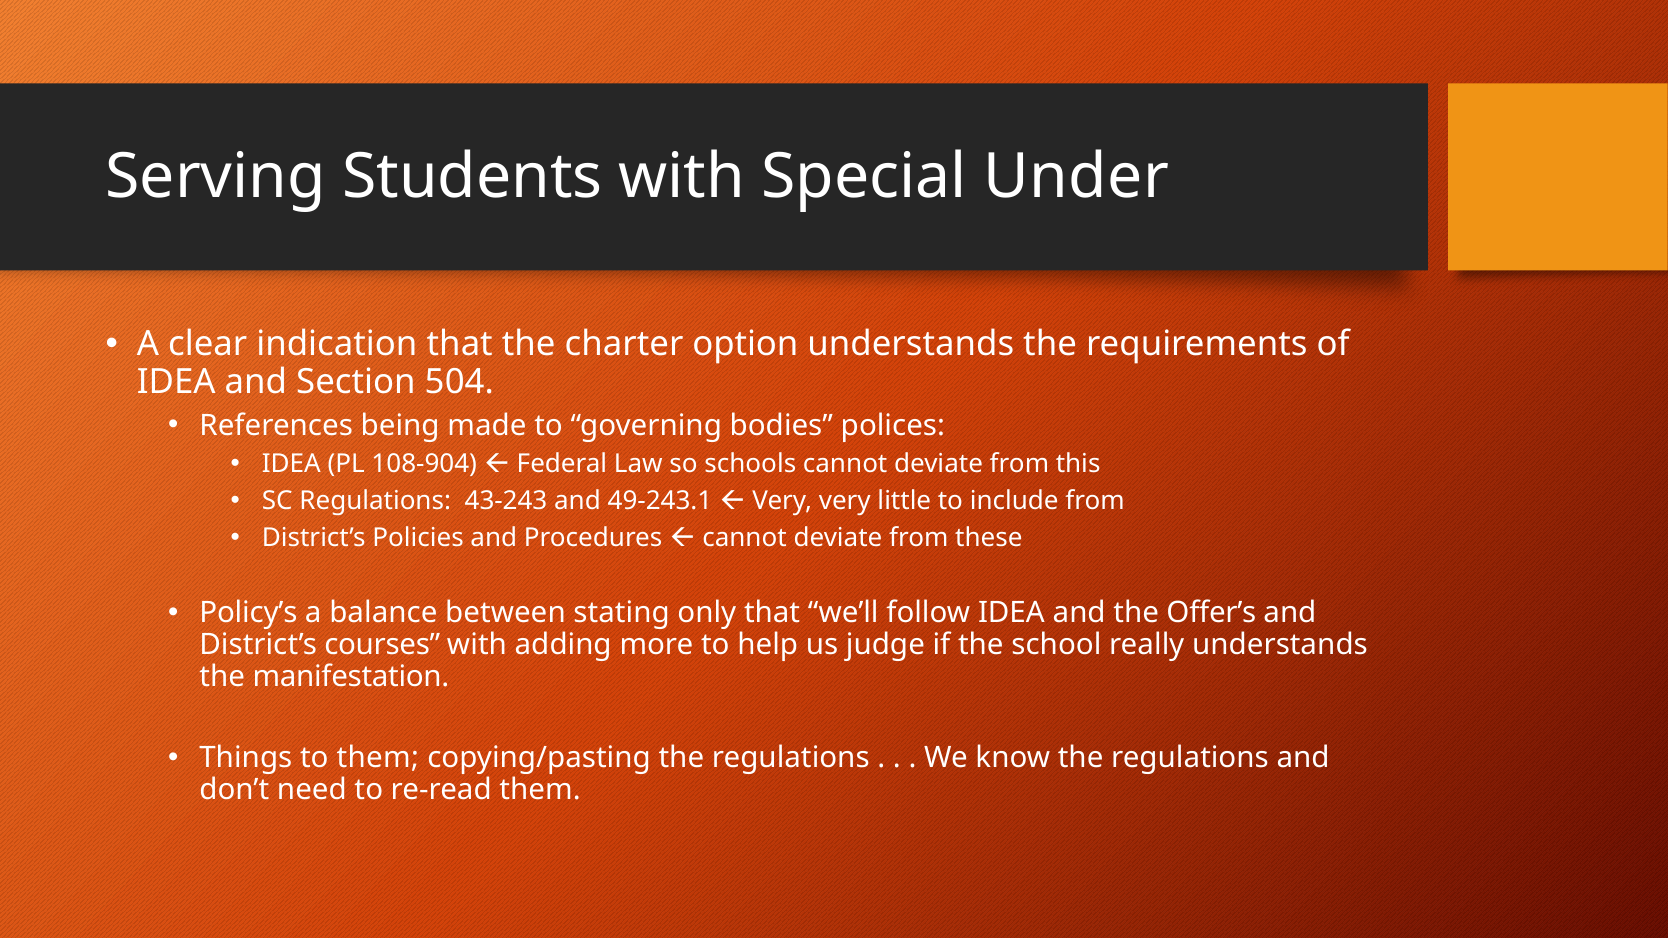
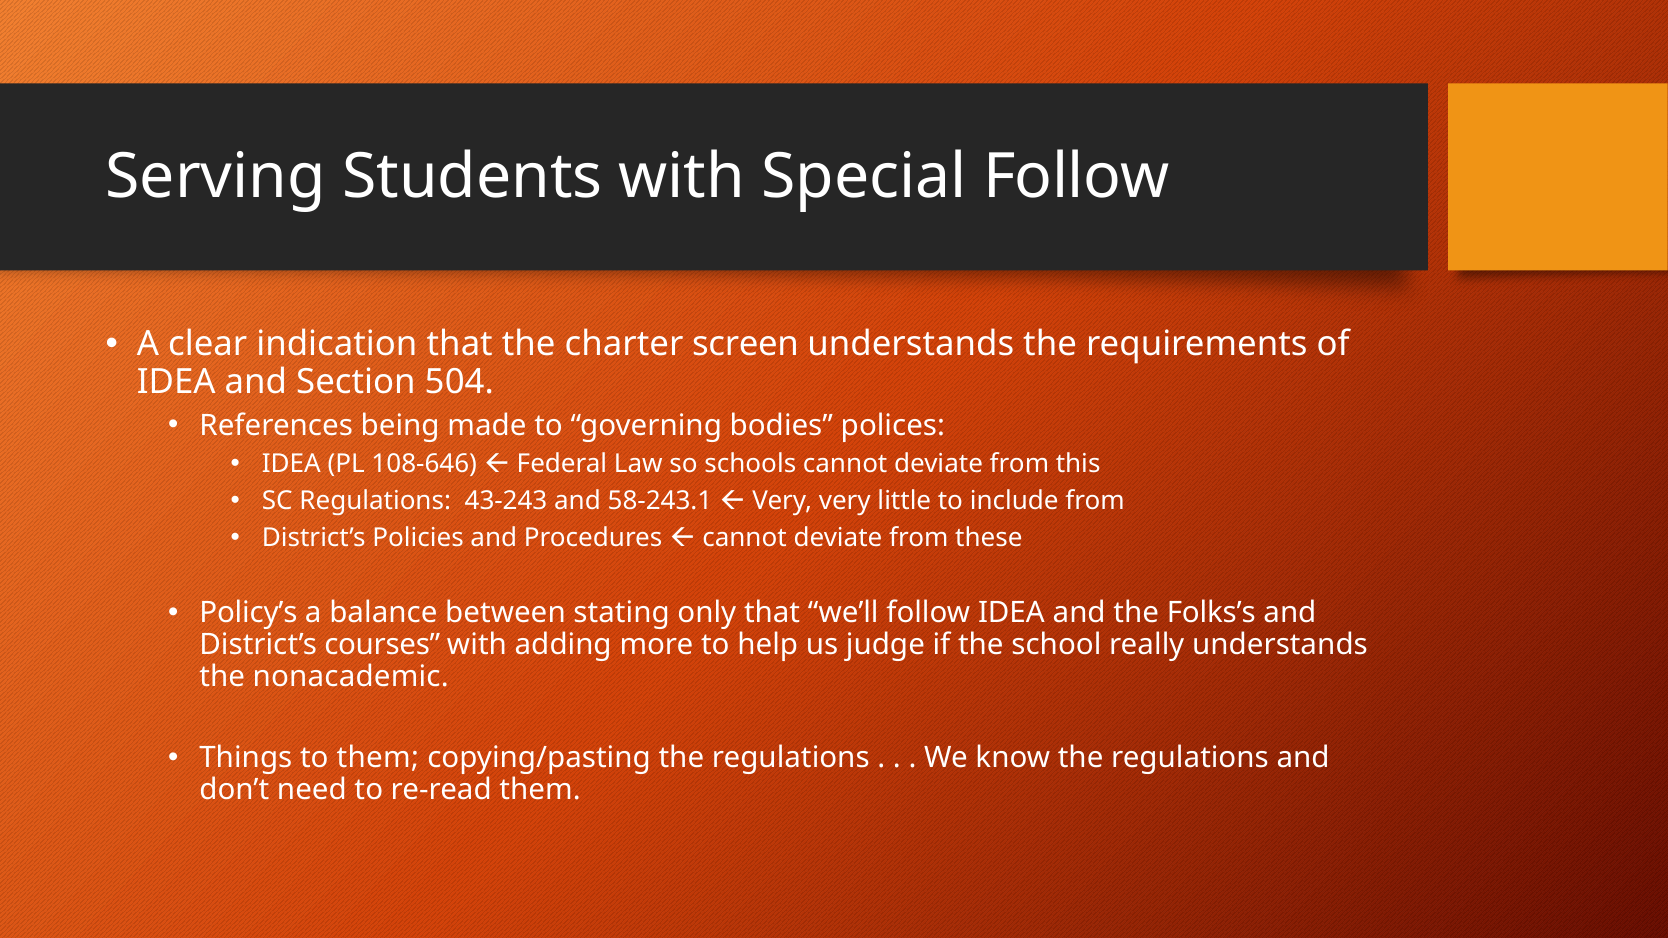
Special Under: Under -> Follow (1077, 177)
option: option -> screen (746, 345)
108-904: 108-904 -> 108-646 (424, 464)
49-243.1: 49-243.1 -> 58-243.1 (660, 501)
Offer’s: Offer’s -> Folks’s (1211, 613)
manifestation: manifestation -> nonacademic (351, 677)
